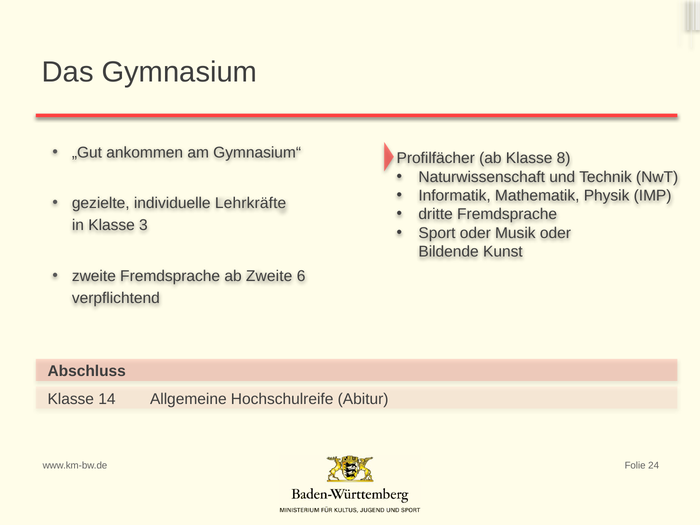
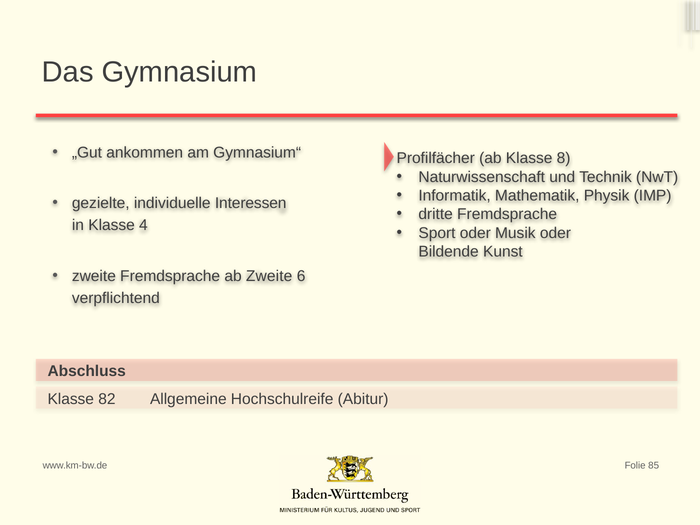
Lehrkräfte: Lehrkräfte -> Interessen (251, 203)
3: 3 -> 4 (143, 225)
14: 14 -> 82 (107, 399)
24: 24 -> 85 (654, 465)
